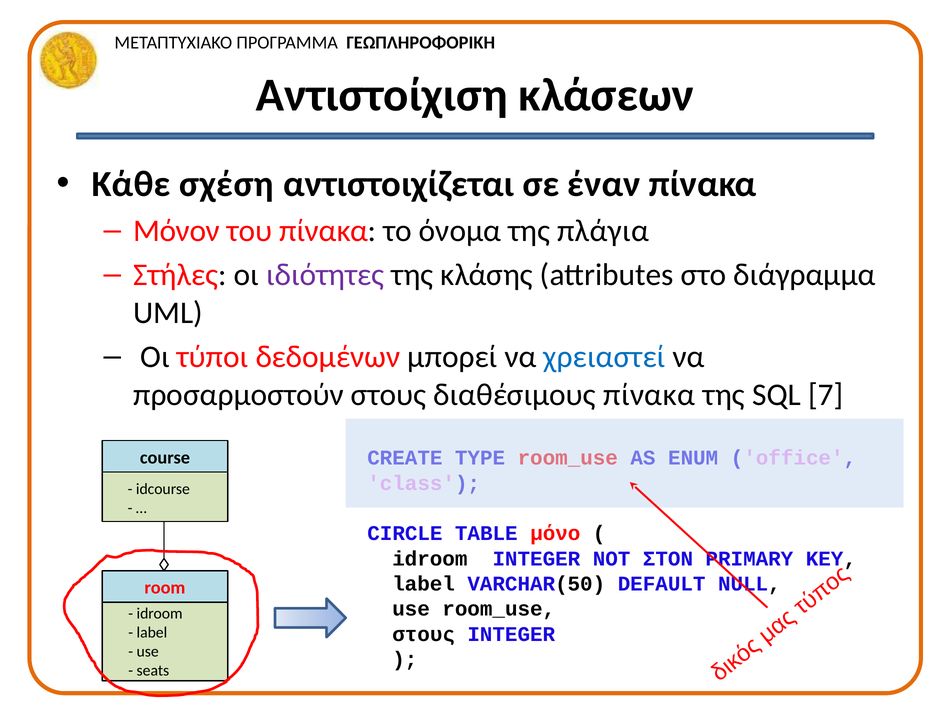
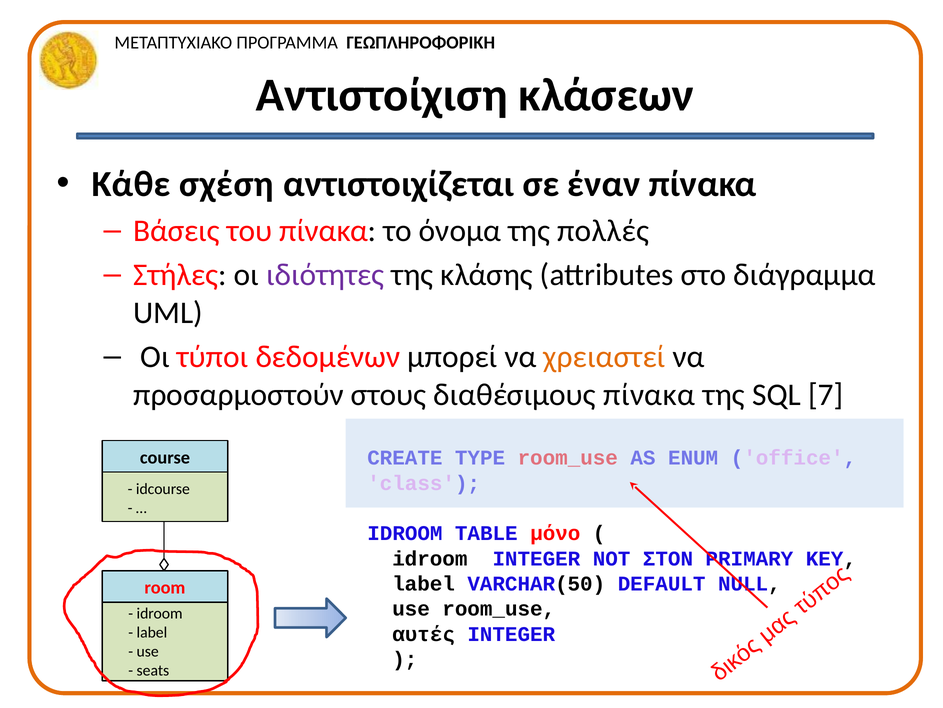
Μόνον: Μόνον -> Βάσεις (176, 231)
πλάγια: πλάγια -> πολλές (603, 231)
χρειαστεί colour: blue -> orange (605, 357)
CIRCLE: CIRCLE -> IDROOM (405, 533)
στους: στους -> αυτές (424, 634)
